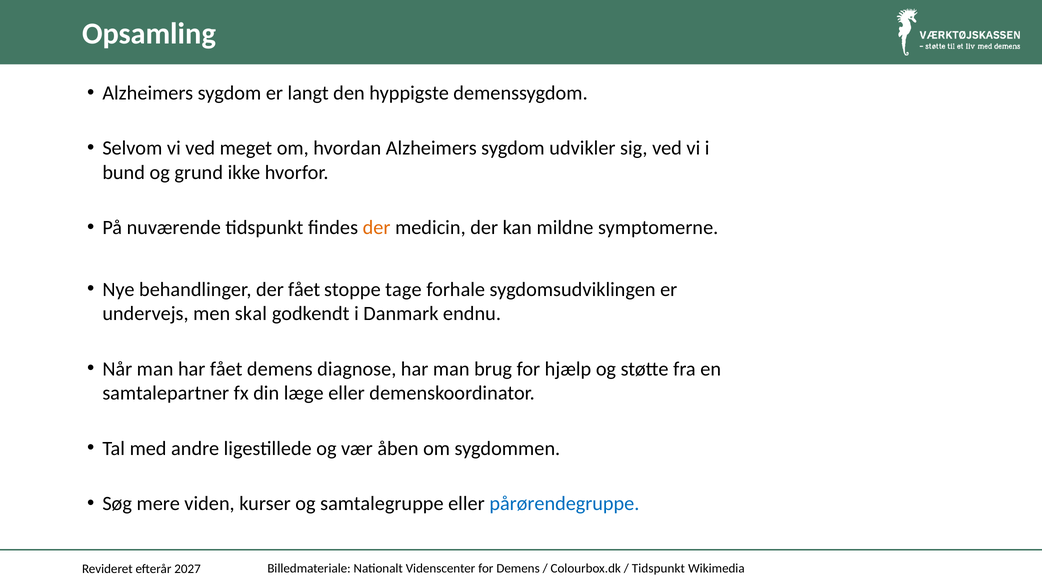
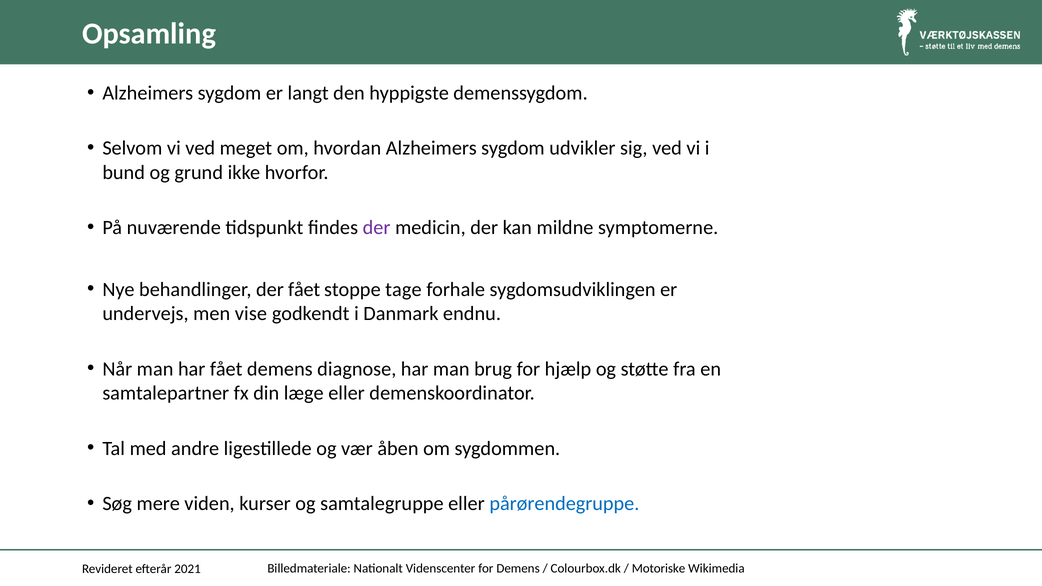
der colour: orange -> purple (377, 228)
skal: skal -> vise (251, 314)
Tidspunkt: Tidspunkt -> Motoriske (659, 569)
2027: 2027 -> 2021 (188, 569)
